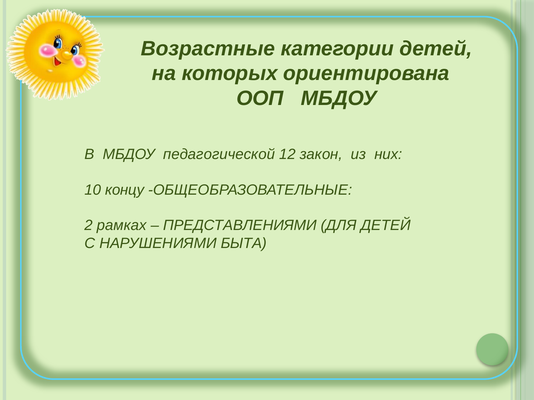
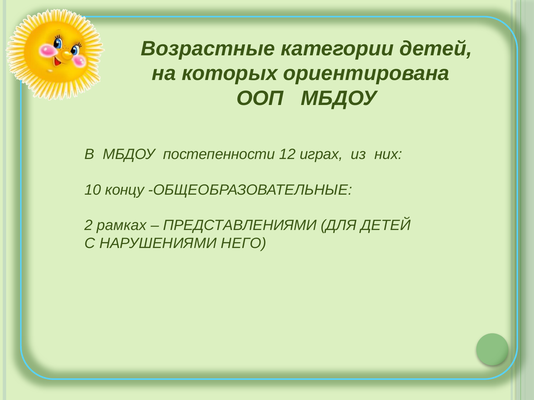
педагогической: педагогической -> постепенности (219, 154)
закон: закон -> играх (321, 154)
БЫТА: БЫТА -> НЕГО (244, 243)
